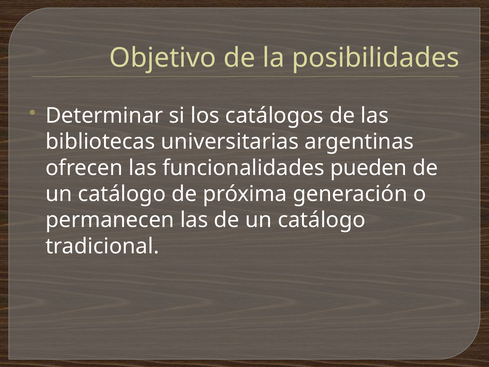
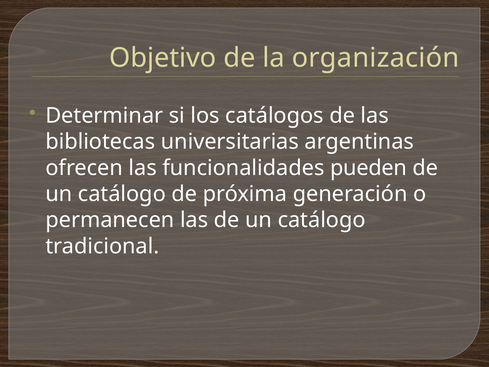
posibilidades: posibilidades -> organización (376, 58)
